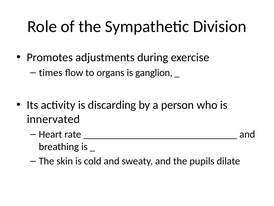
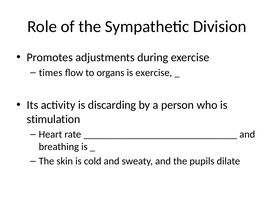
is ganglion: ganglion -> exercise (154, 72)
innervated: innervated -> stimulation (53, 119)
